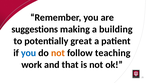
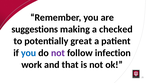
building: building -> checked (116, 29)
not colour: orange -> purple (58, 53)
teaching: teaching -> infection (113, 53)
